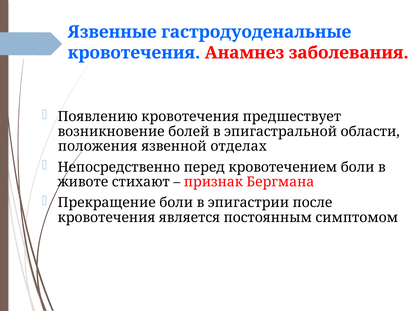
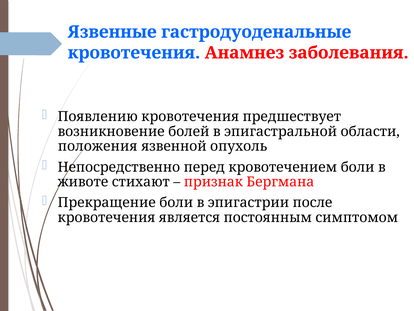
отделах: отделах -> опухоль (239, 146)
